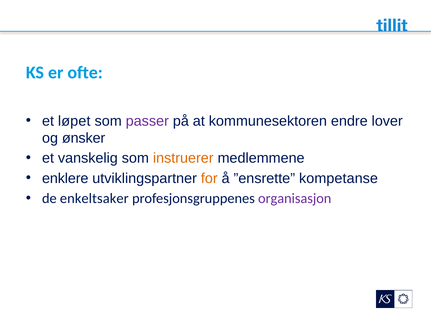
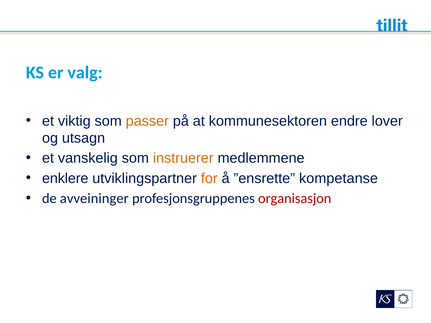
ofte: ofte -> valg (85, 73)
løpet: løpet -> viktig (74, 121)
passer colour: purple -> orange (147, 121)
ønsker: ønsker -> utsagn (84, 138)
enkeltsaker: enkeltsaker -> avveininger (94, 199)
organisasjon colour: purple -> red (295, 199)
